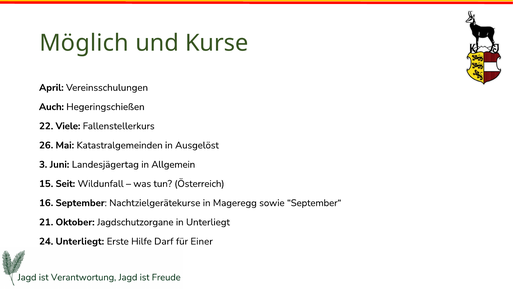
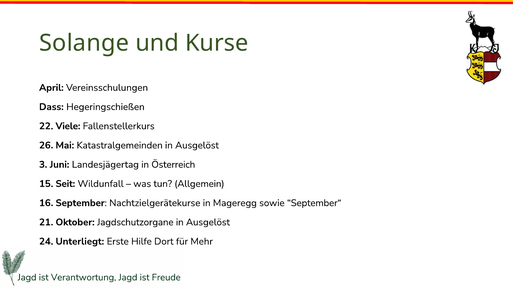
Möglich: Möglich -> Solange (84, 43)
Auch: Auch -> Dass (51, 107)
Allgemein: Allgemein -> Österreich (173, 164)
Österreich: Österreich -> Allgemein (199, 183)
Unterliegt: Unterliegt -> Ausgelöst (208, 222)
Darf: Darf -> Dort (164, 241)
Einer: Einer -> Mehr (202, 241)
